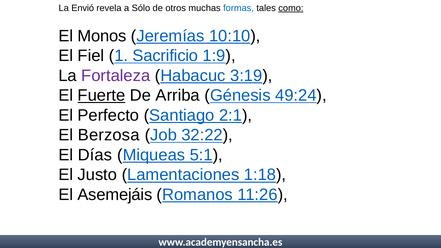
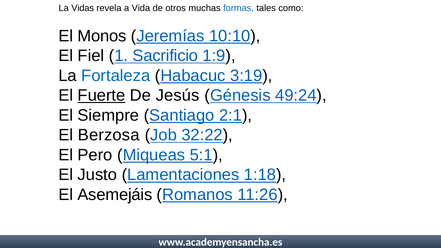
Envió: Envió -> Vidas (83, 8)
Sólo: Sólo -> Vida (141, 8)
como underline: present -> none (291, 8)
Fortaleza colour: purple -> blue (116, 76)
Arriba: Arriba -> Jesús (178, 95)
Perfecto: Perfecto -> Siempre (108, 115)
Días: Días -> Pero (95, 155)
